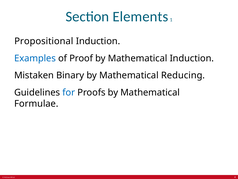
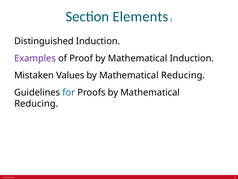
Propositional: Propositional -> Distinguished (44, 41)
Examples colour: blue -> purple (35, 58)
Binary: Binary -> Values (70, 75)
Formulae: Formulae -> Reducing (36, 103)
